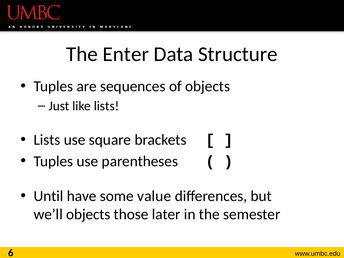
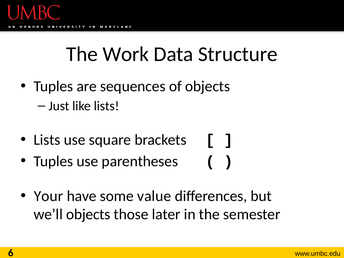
Enter: Enter -> Work (126, 54)
Until: Until -> Your (48, 196)
